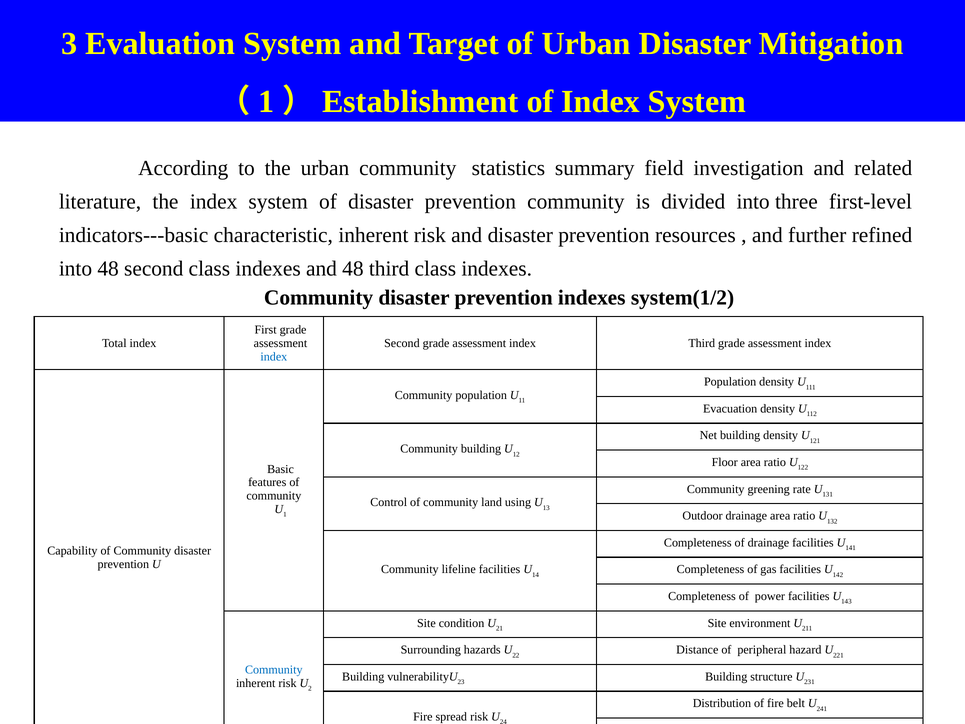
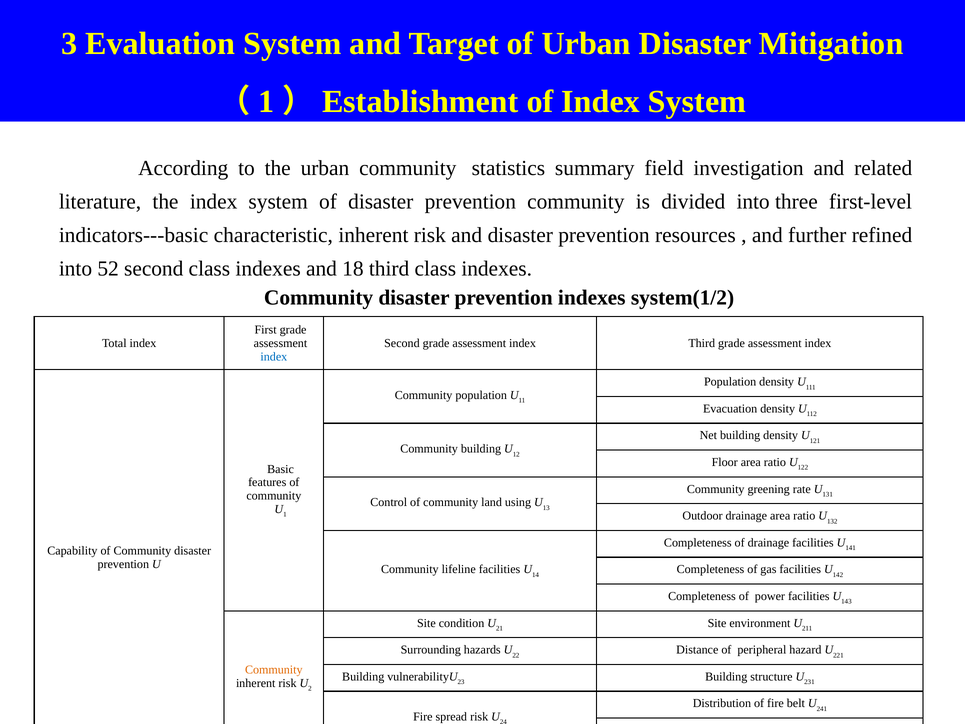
into 48: 48 -> 52 (108, 269)
and 48: 48 -> 18 (353, 269)
Community colour: blue -> orange (274, 670)
